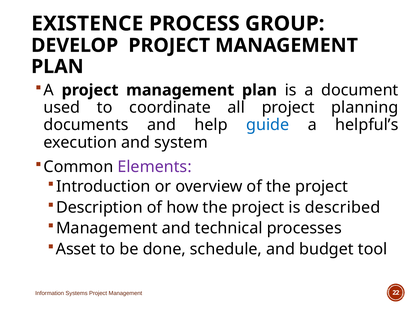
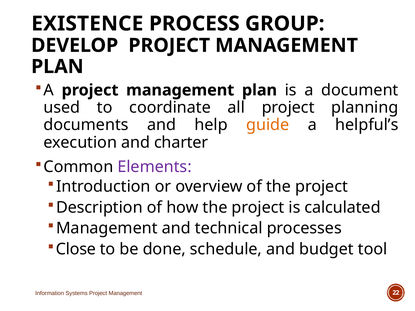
guide colour: blue -> orange (268, 125)
system: system -> charter (181, 143)
described: described -> calculated (343, 208)
Asset: Asset -> Close (76, 249)
